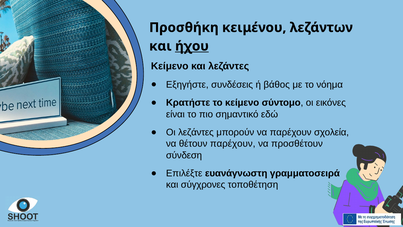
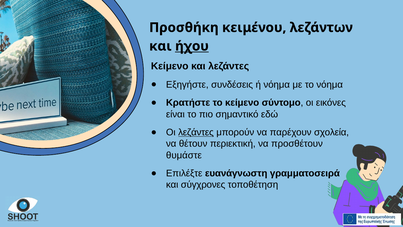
ή βάθος: βάθος -> νόημα (277, 84)
λεζάντες underline: none -> present (196, 132)
θέτουν παρέχουν: παρέχουν -> περιεκτική (233, 144)
σύνδεση: σύνδεση -> θυμάστε (184, 155)
